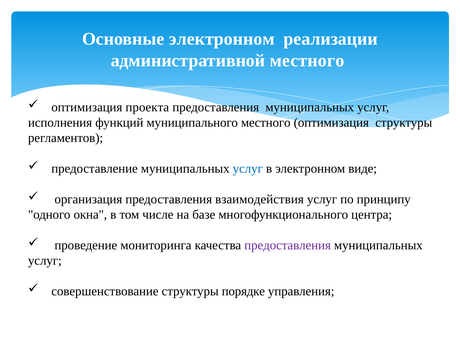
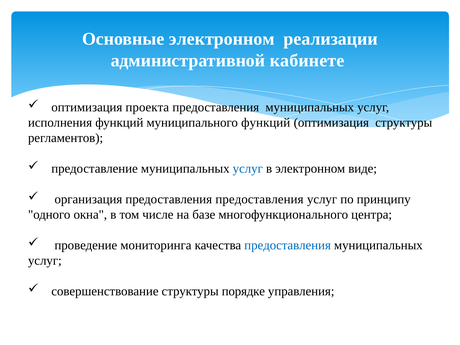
административной местного: местного -> кабинете (307, 60)
муниципального местного: местного -> функций (266, 123)
предоставления взаимодействия: взаимодействия -> предоставления (259, 199)
предоставления colour: purple -> blue (288, 245)
